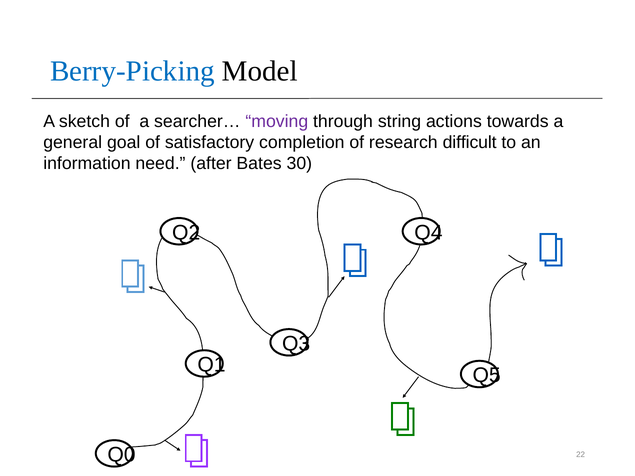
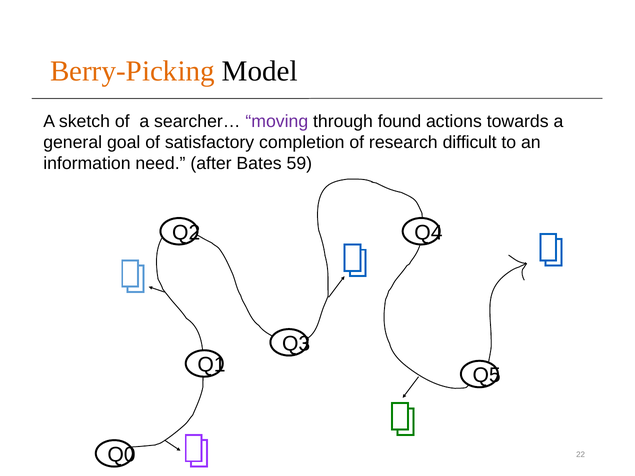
Berry-Picking colour: blue -> orange (132, 71)
string: string -> found (400, 121)
30: 30 -> 59 (299, 164)
